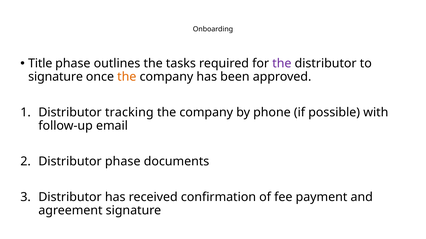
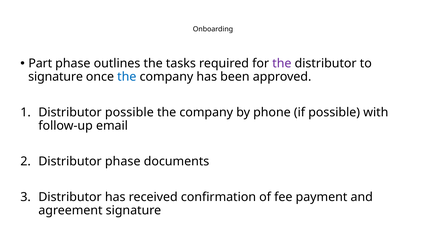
Title: Title -> Part (40, 64)
the colour: orange -> blue (127, 77)
Distributor tracking: tracking -> possible (129, 113)
